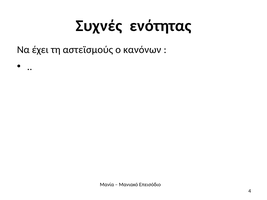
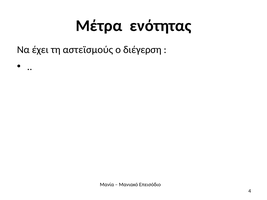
Συχνές: Συχνές -> Μέτρα (99, 26)
κανόνων: κανόνων -> διέγερση (142, 50)
